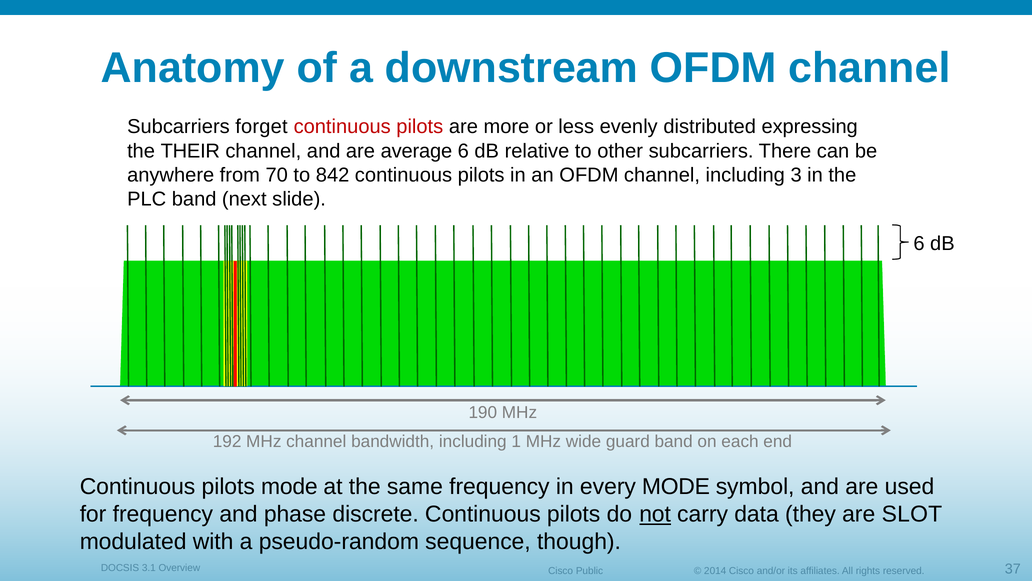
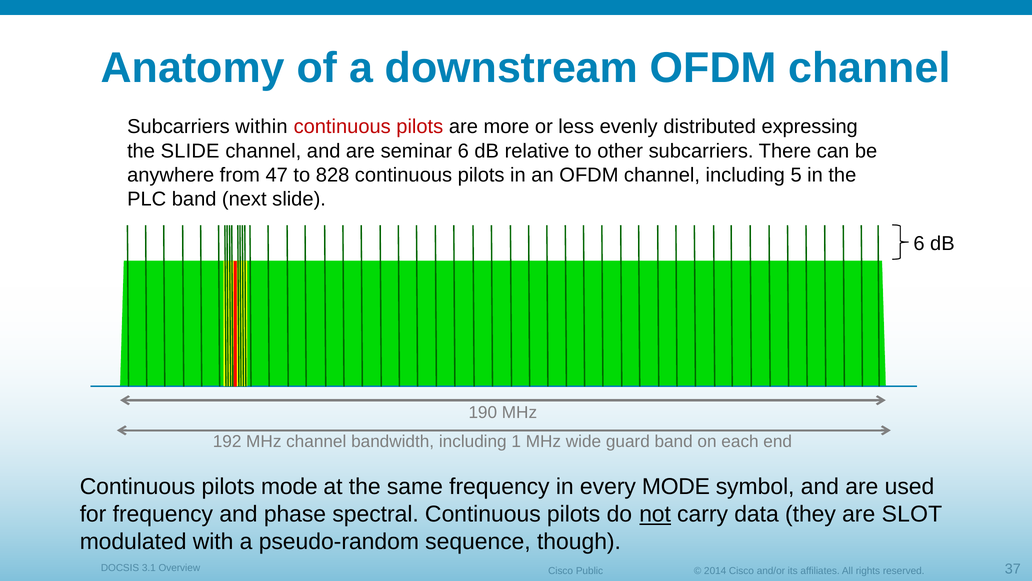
forget: forget -> within (261, 127)
the THEIR: THEIR -> SLIDE (190, 151)
average: average -> seminar (416, 151)
70: 70 -> 47 (277, 175)
842: 842 -> 828 (333, 175)
3: 3 -> 5 (796, 175)
discrete: discrete -> spectral (376, 514)
